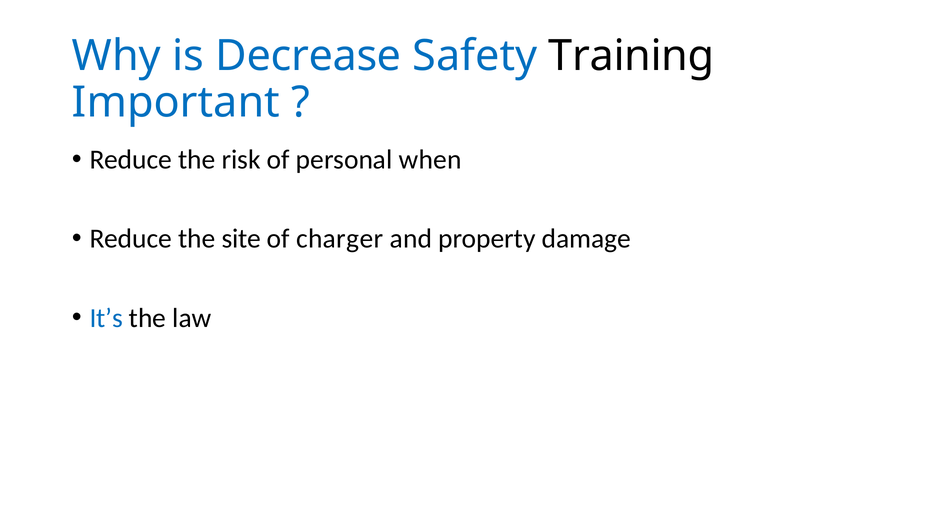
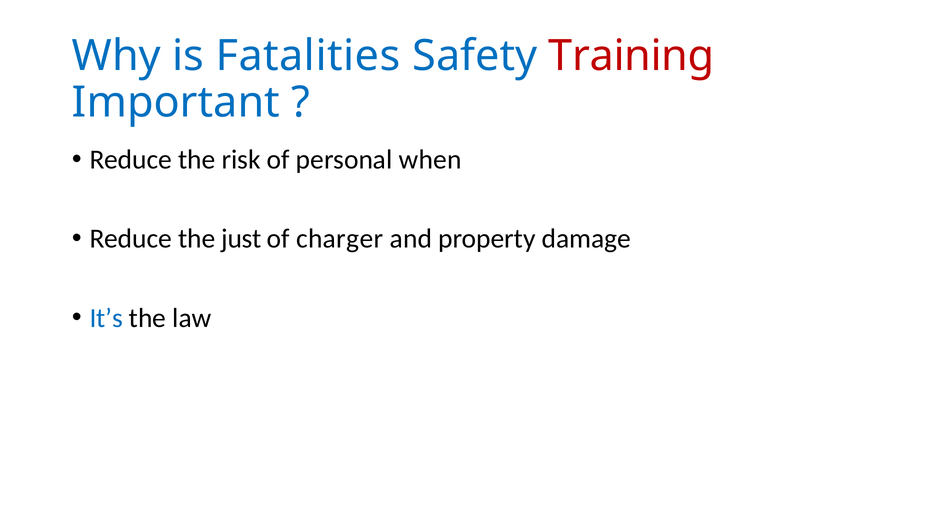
Decrease: Decrease -> Fatalities (308, 56)
Training colour: black -> red (631, 56)
site: site -> just (241, 239)
